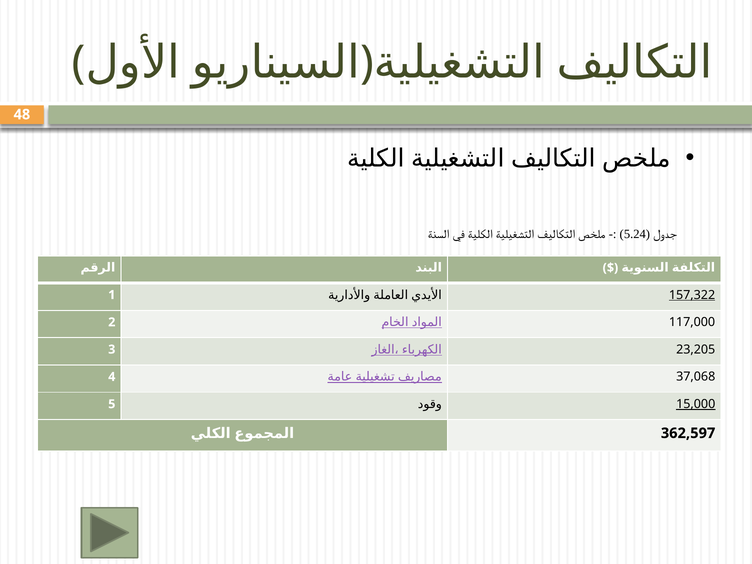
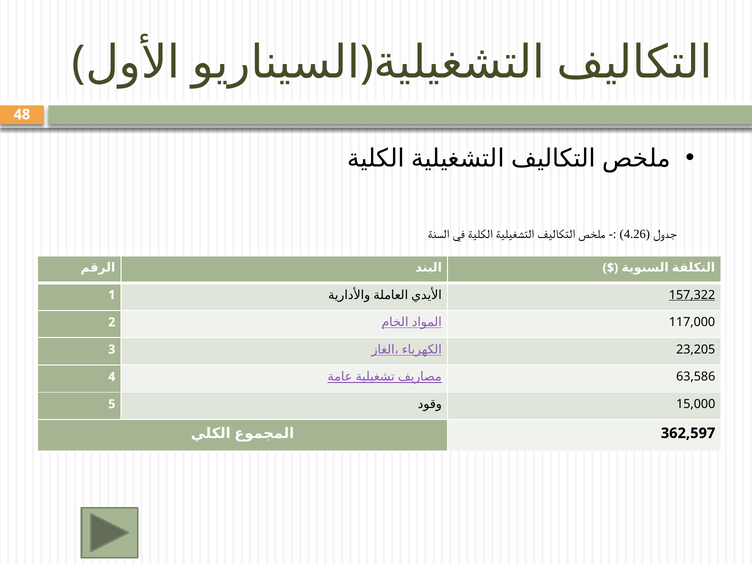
5.24: 5.24 -> 4.26 (635, 234)
37,068: 37,068 -> 63,586 (696, 377)
15,000 underline: present -> none (696, 404)
